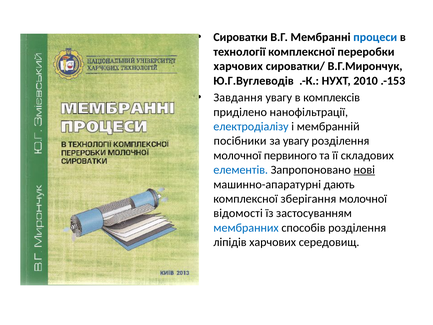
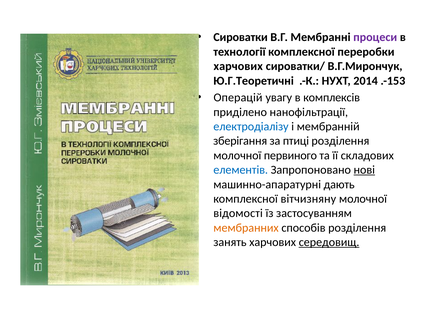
процеси colour: blue -> purple (375, 37)
Ю.Г.Вуглеводів: Ю.Г.Вуглеводів -> Ю.Г.Теоретичні (254, 81)
2010: 2010 -> 2014 (366, 81)
Завдання: Завдання -> Операцій (238, 98)
посібники: посібники -> зберігання (240, 141)
за увагу: увагу -> птиці (296, 141)
зберігання: зберігання -> вітчизняну (308, 199)
мембранних colour: blue -> orange (246, 228)
ліпідів: ліпідів -> занять (230, 242)
середовищ underline: none -> present (329, 242)
